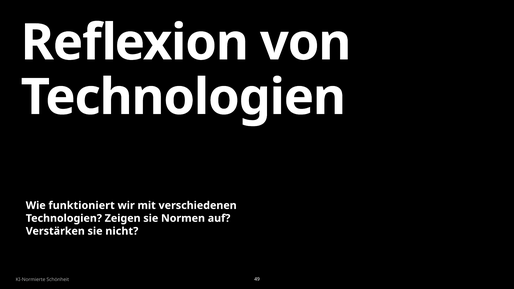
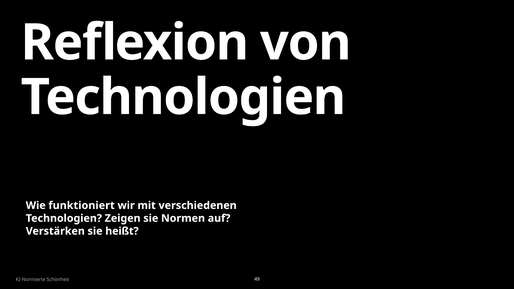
nicht: nicht -> heißt (122, 231)
